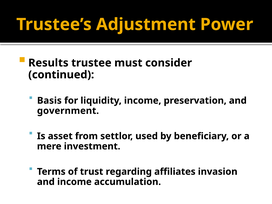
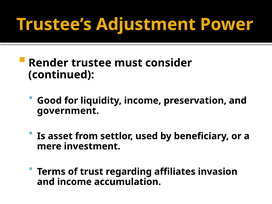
Results: Results -> Render (48, 63)
Basis: Basis -> Good (49, 101)
